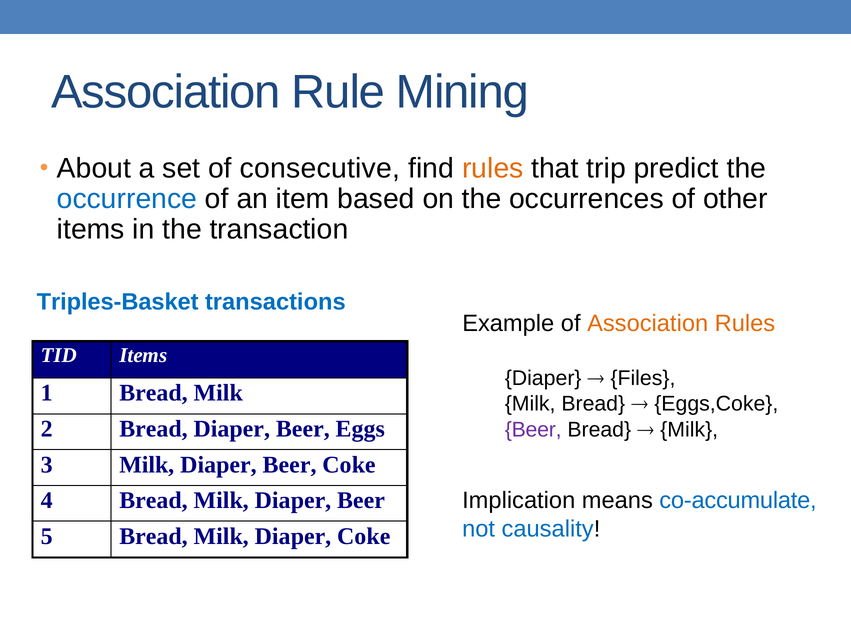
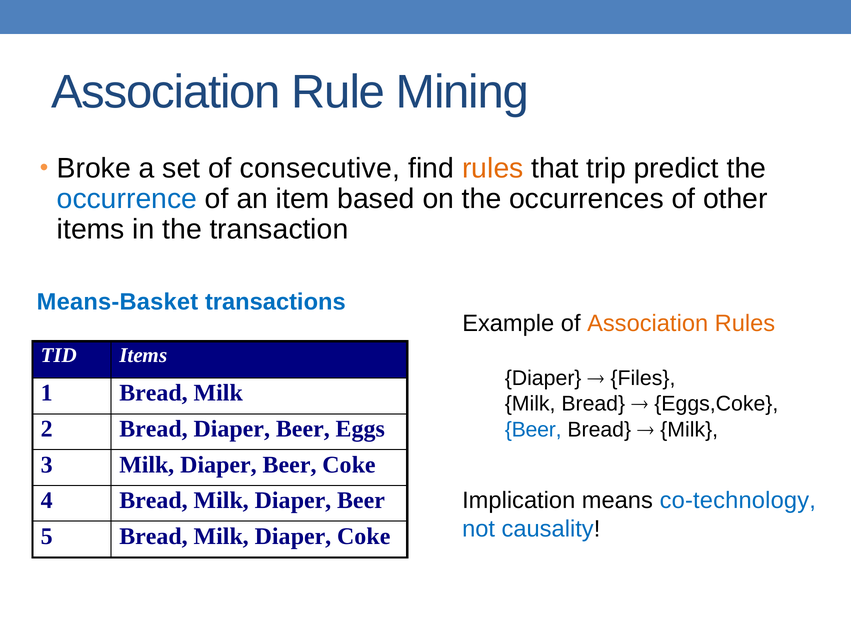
About: About -> Broke (94, 168)
Triples-Basket: Triples-Basket -> Means-Basket (117, 302)
Beer colour: purple -> blue (533, 430)
co-accumulate: co-accumulate -> co-technology (738, 501)
